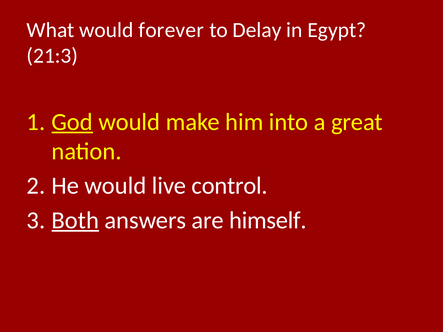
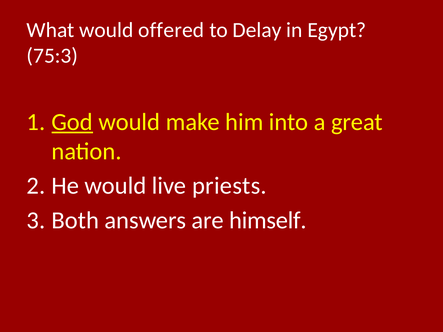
forever: forever -> offered (171, 30)
21:3: 21:3 -> 75:3 (52, 56)
control: control -> priests (229, 186)
Both underline: present -> none (75, 220)
